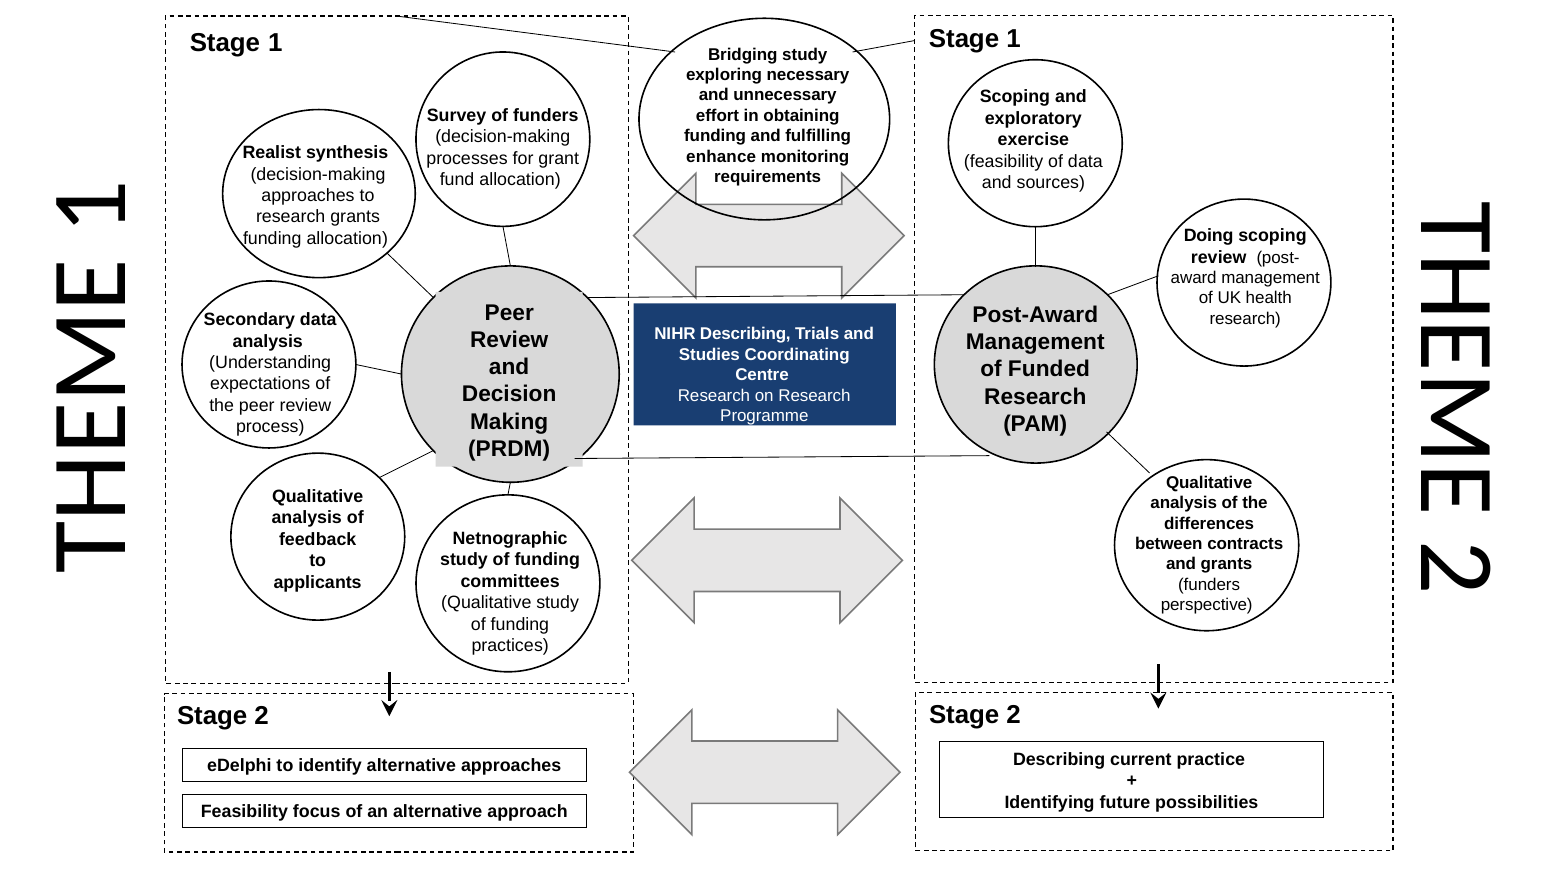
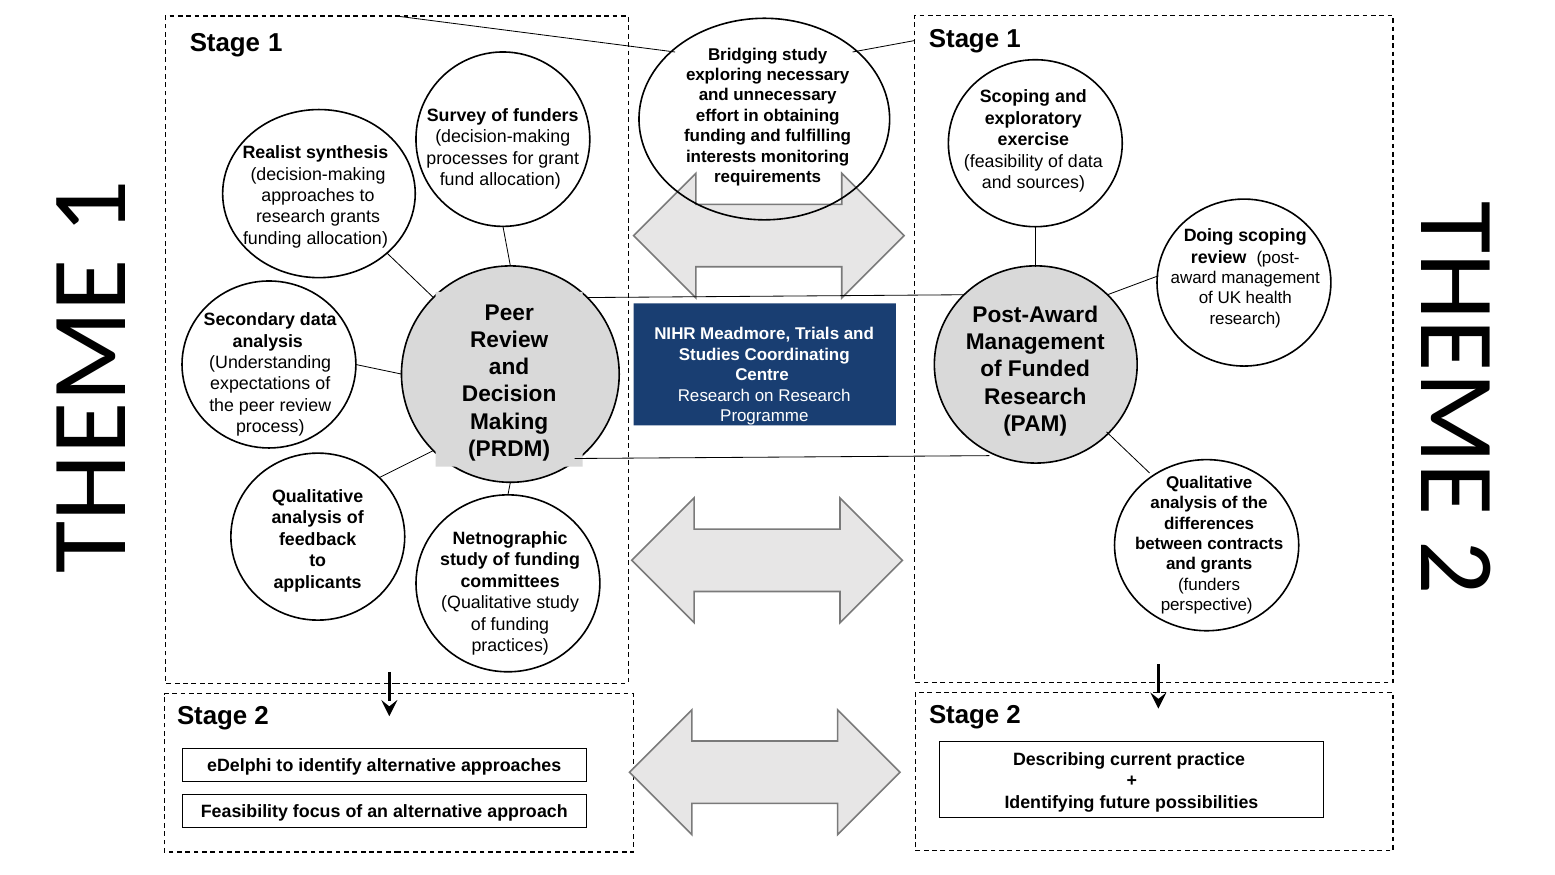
enhance: enhance -> interests (721, 156)
NIHR Describing: Describing -> Meadmore (745, 334)
